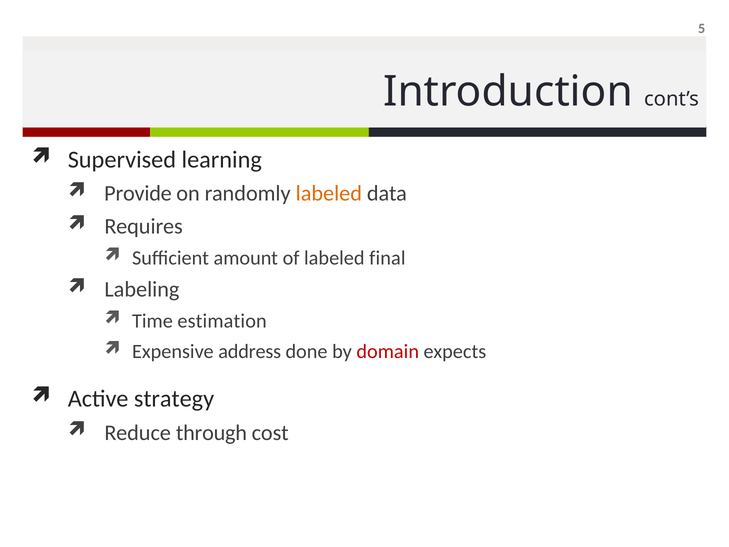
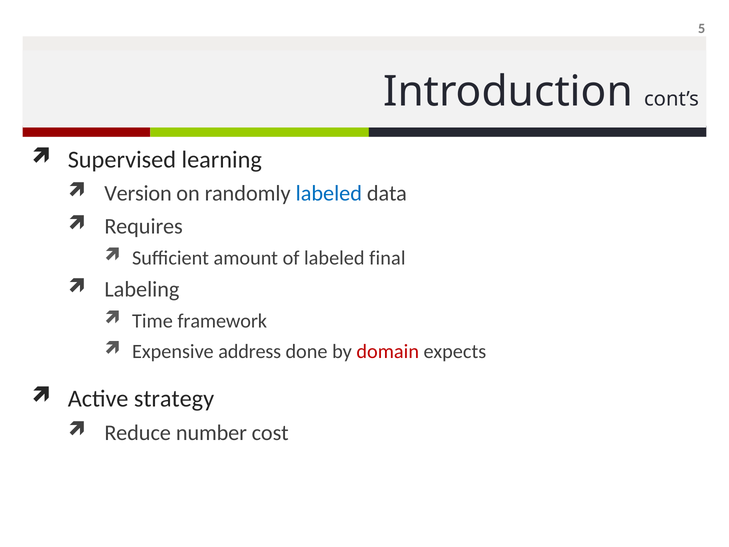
Provide: Provide -> Version (138, 193)
labeled colour: orange -> blue (329, 193)
estimation: estimation -> framework (222, 321)
through: through -> number (211, 433)
